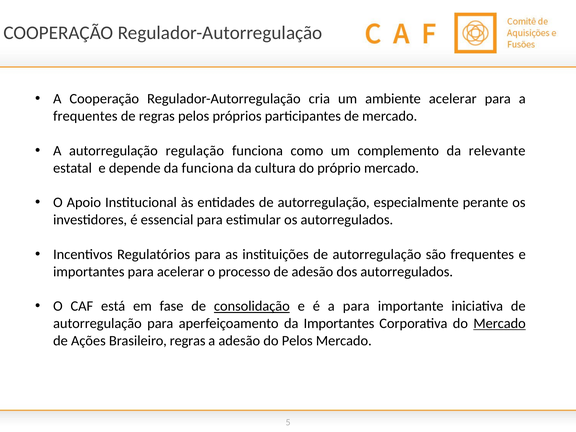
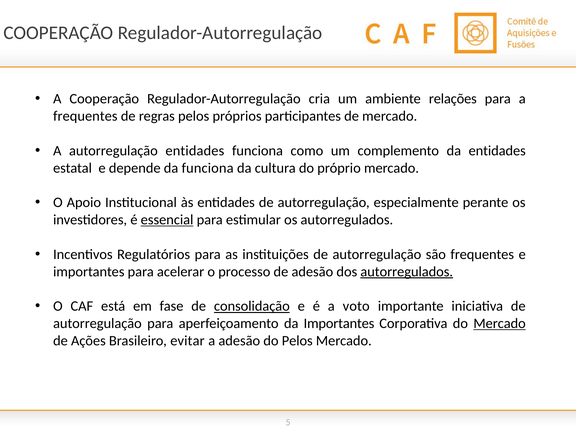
ambiente acelerar: acelerar -> relações (453, 99)
autorregulação regulação: regulação -> entidades (195, 151)
da relevante: relevante -> entidades (497, 151)
essencial underline: none -> present (167, 220)
autorregulados underline: none -> present (407, 272)
a para: para -> voto (356, 306)
Brasileiro regras: regras -> evitar (187, 341)
